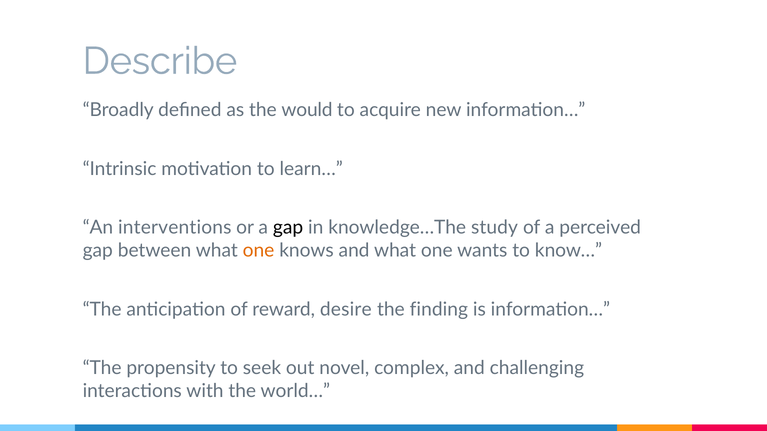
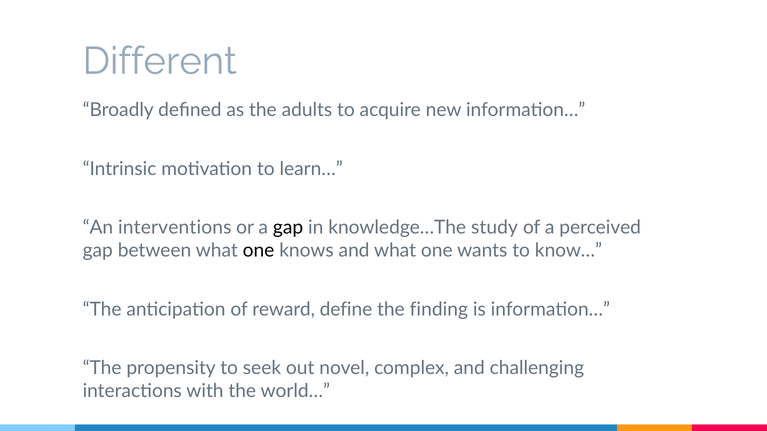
Describe: Describe -> Different (160, 61)
would: would -> adults (307, 110)
one colour: orange -> black (258, 251)
desire: desire -> define (346, 310)
